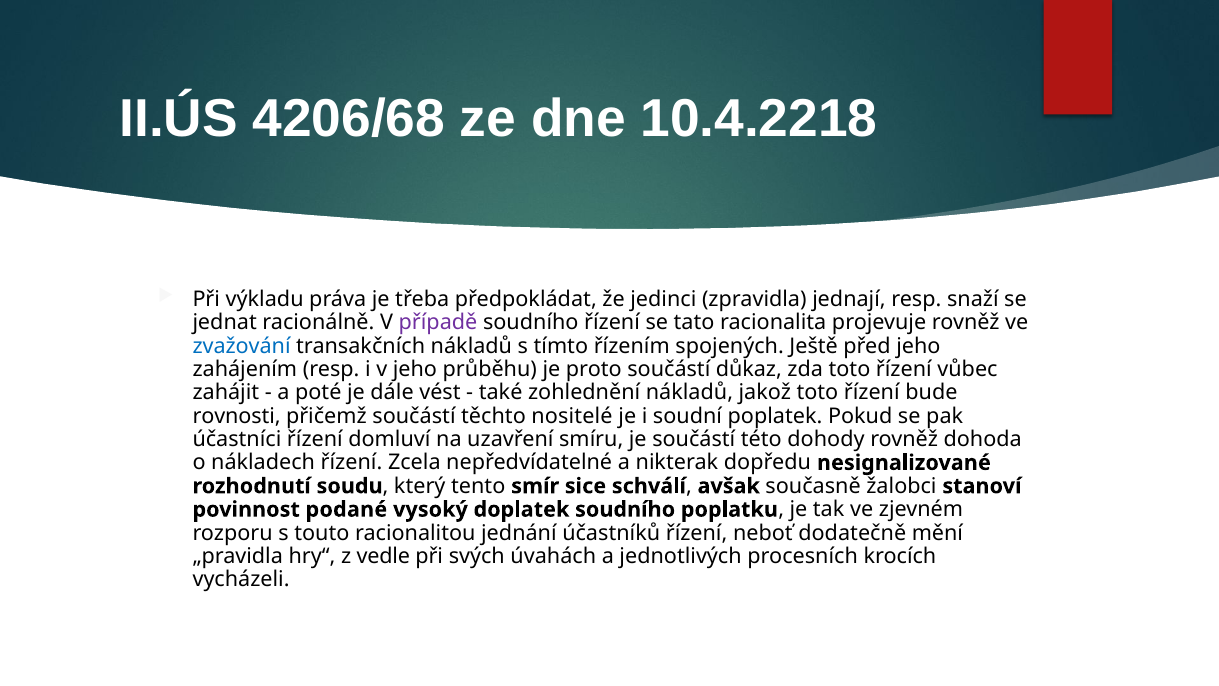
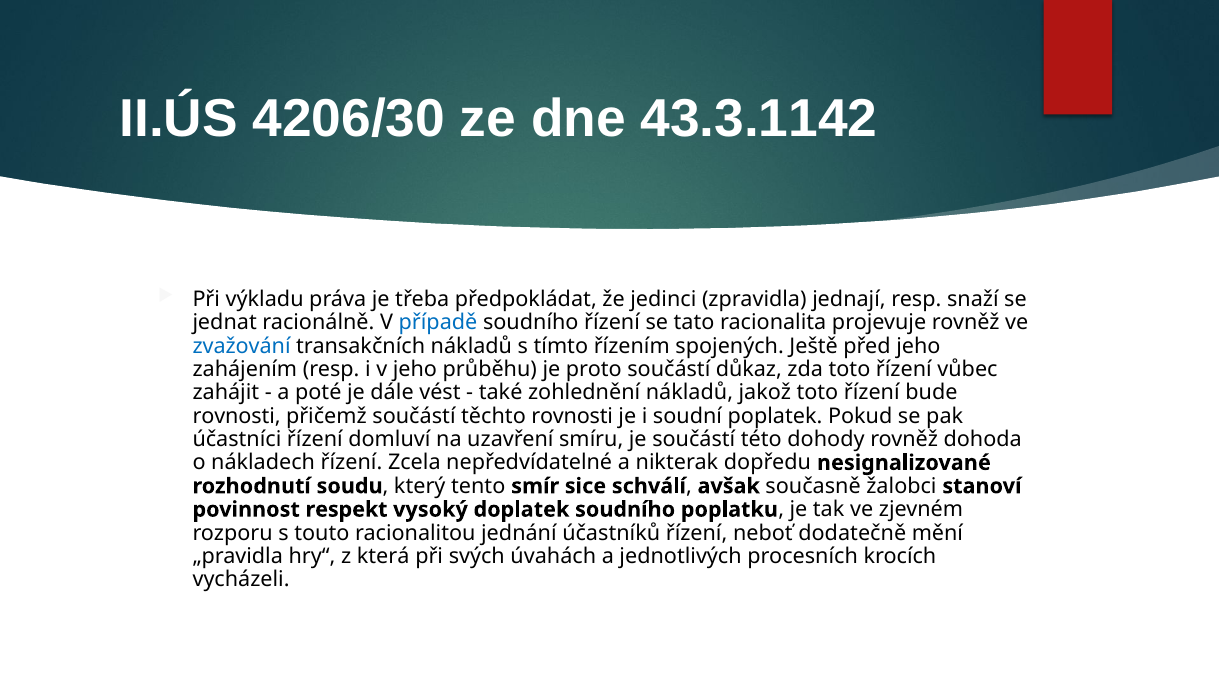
4206/68: 4206/68 -> 4206/30 (349, 119)
10.4.2218: 10.4.2218 -> 43.3.1142 (759, 119)
případě colour: purple -> blue (438, 322)
těchto nositelé: nositelé -> rovnosti (572, 416)
podané: podané -> respekt (347, 509)
vedle: vedle -> která (383, 556)
